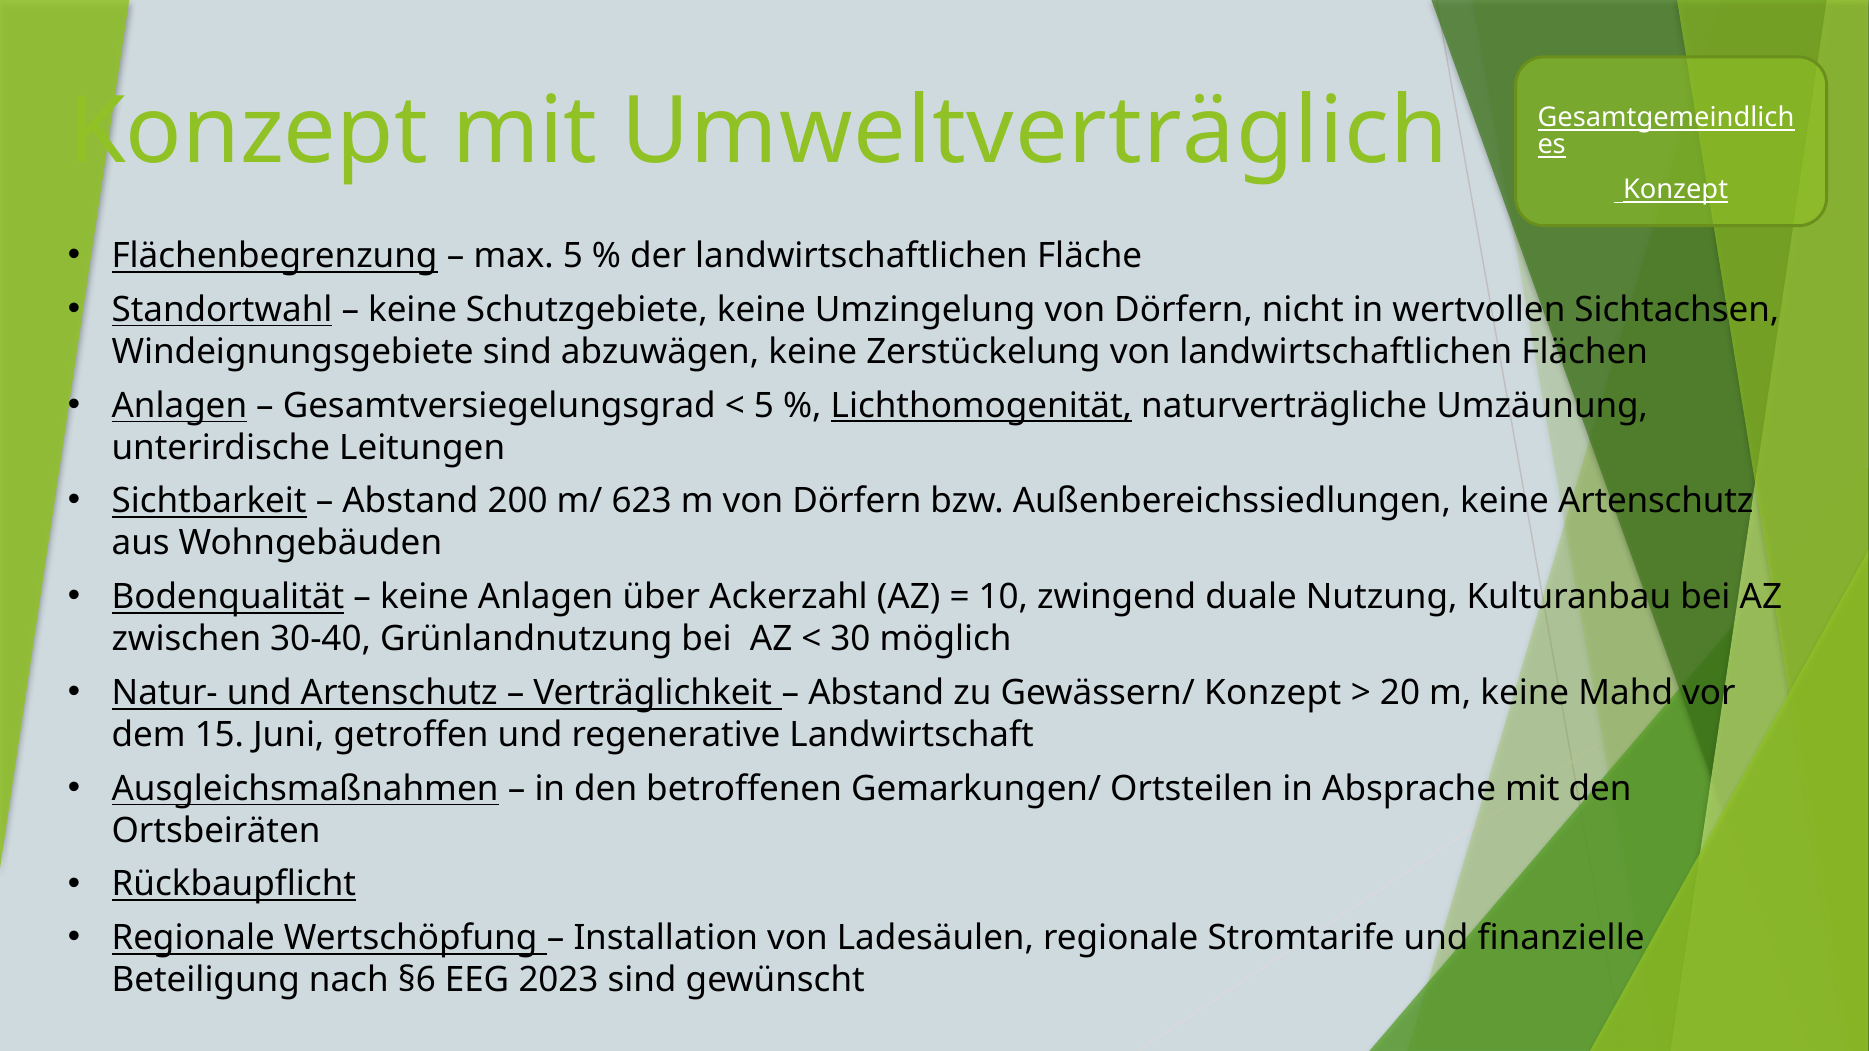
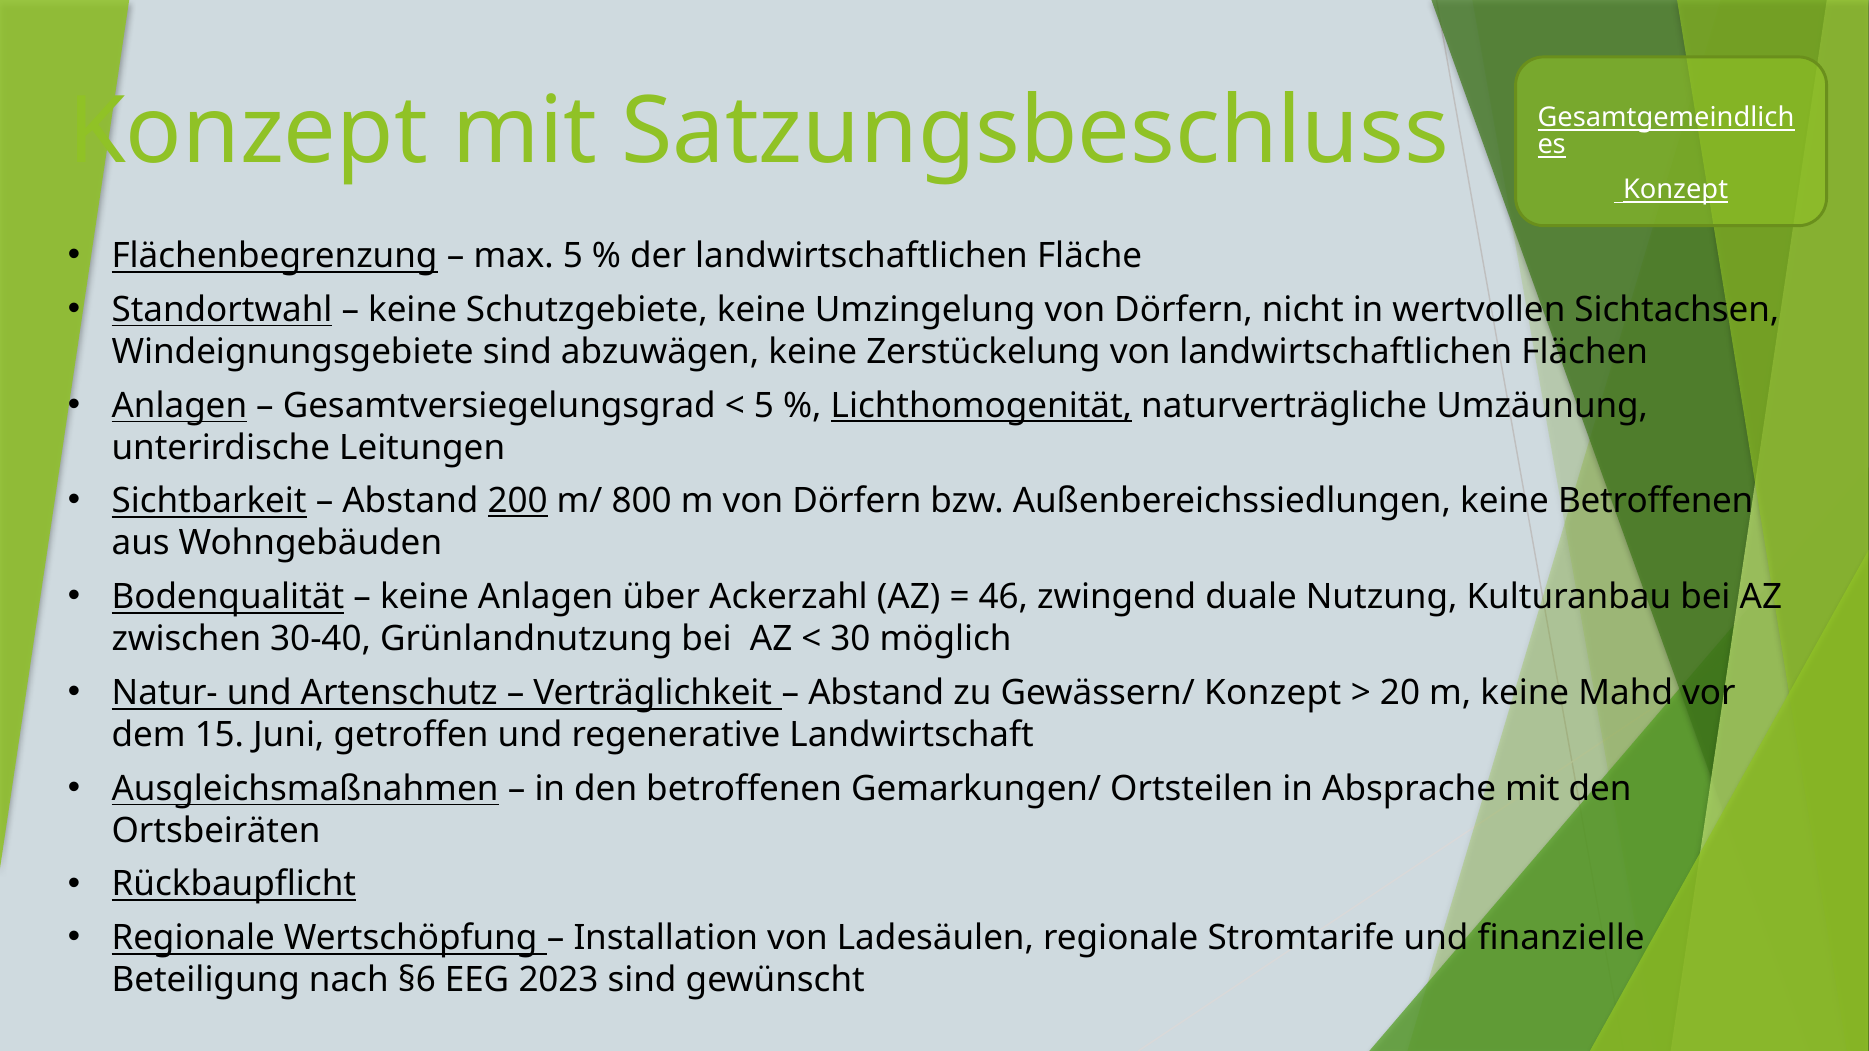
Umweltverträglich: Umweltverträglich -> Satzungsbeschluss (1035, 132)
200 underline: none -> present (518, 501)
623: 623 -> 800 (642, 501)
keine Artenschutz: Artenschutz -> Betroffenen (1656, 501)
10: 10 -> 46 (1003, 597)
